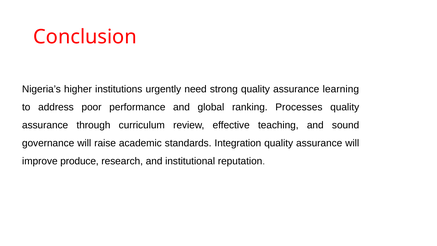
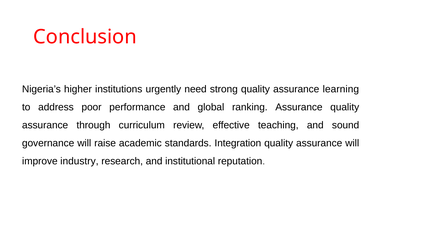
ranking Processes: Processes -> Assurance (299, 107)
produce: produce -> industry (79, 161)
